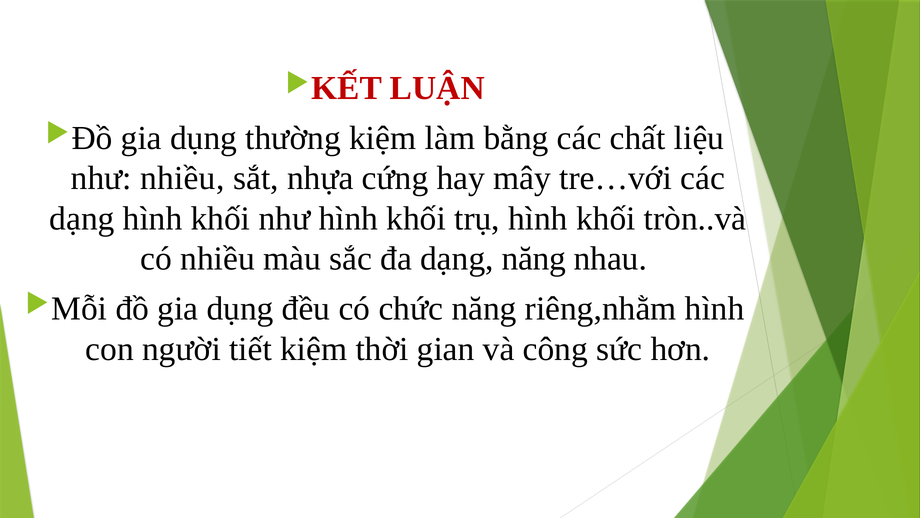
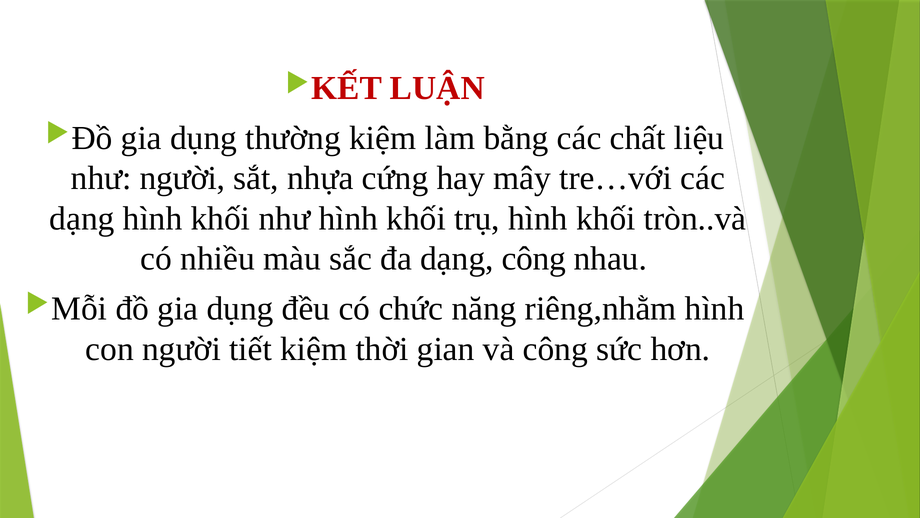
như nhiều: nhiều -> người (183, 178)
dạng năng: năng -> công (534, 259)
